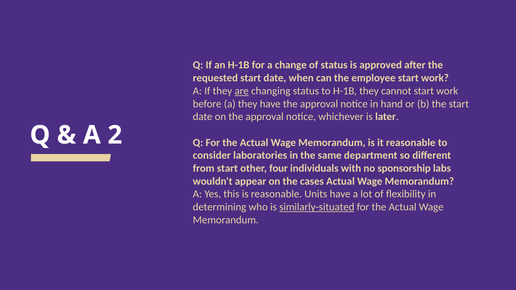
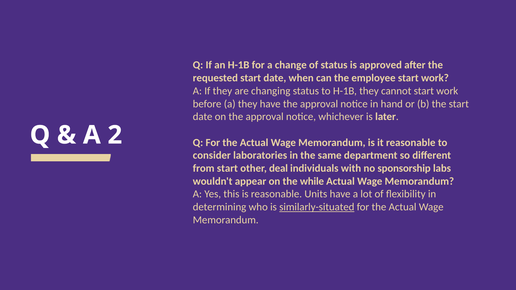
are underline: present -> none (242, 91)
four: four -> deal (279, 168)
cases: cases -> while (312, 181)
